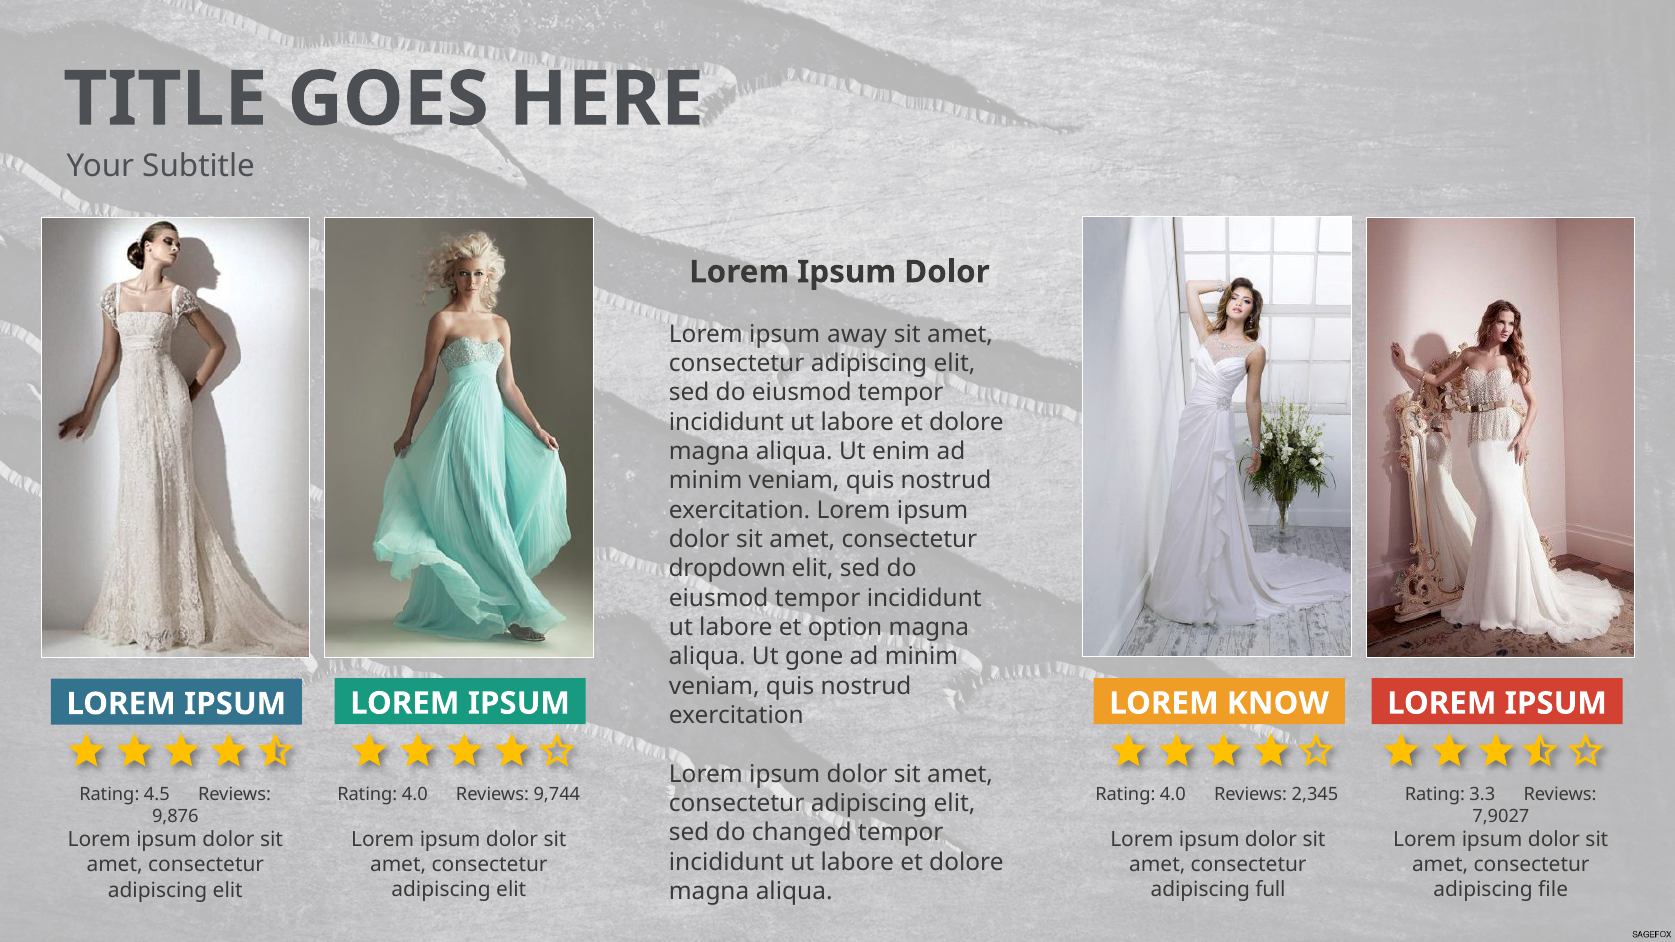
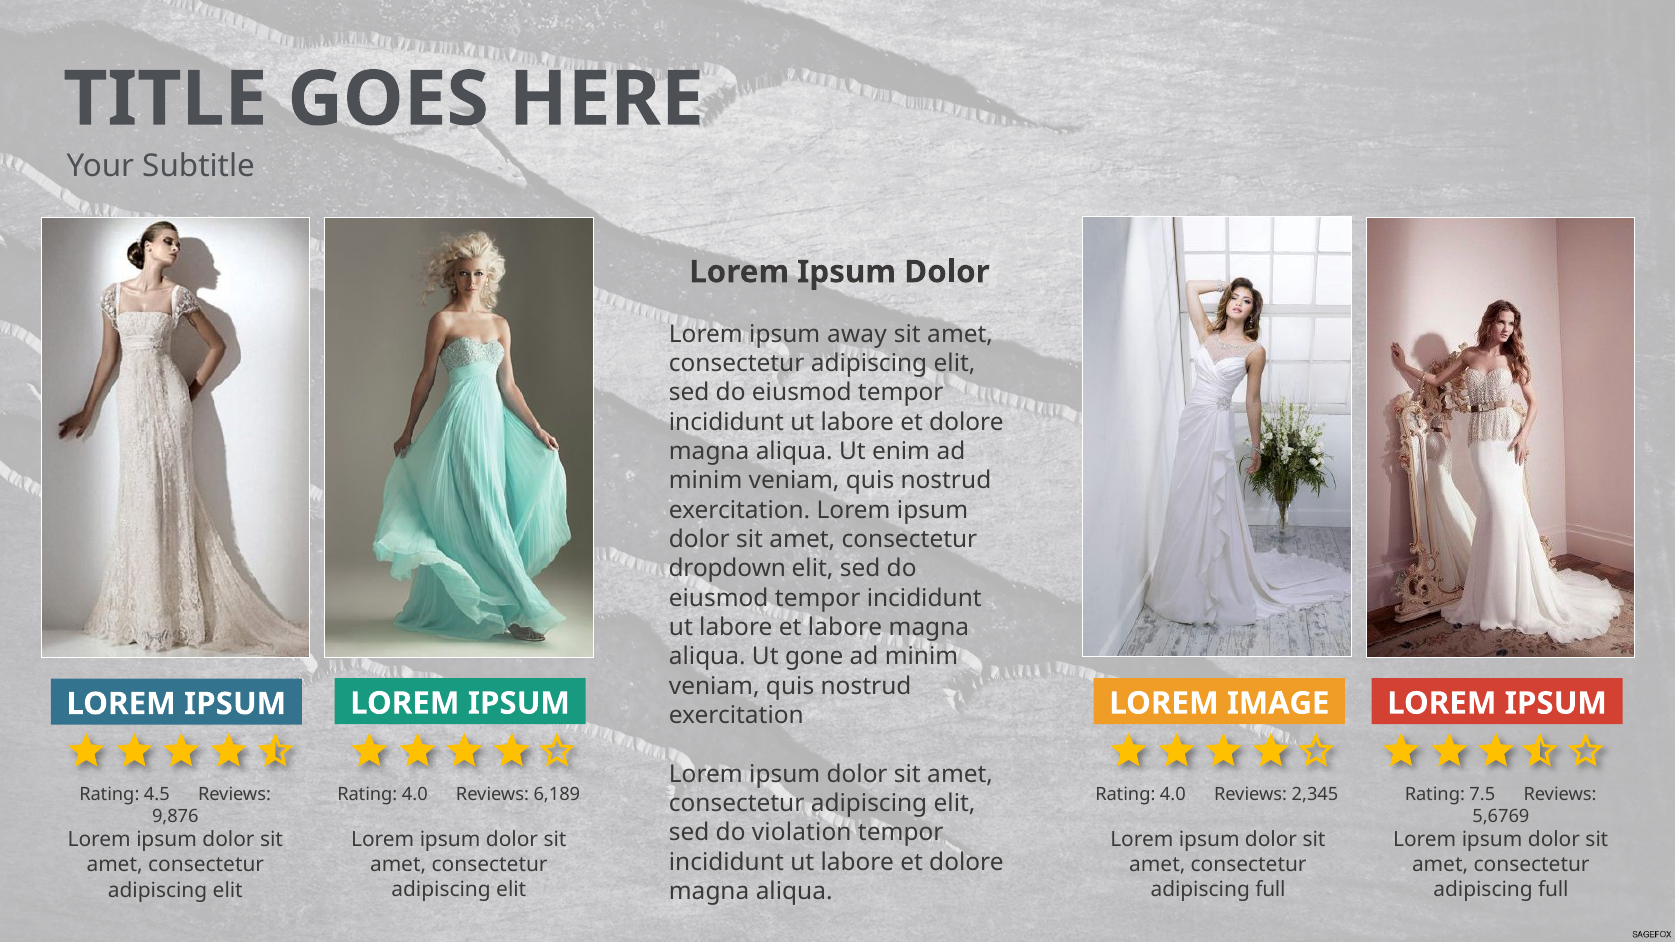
et option: option -> labore (845, 628)
KNOW: KNOW -> IMAGE (1278, 703)
9,744: 9,744 -> 6,189 (557, 794)
3.3: 3.3 -> 7.5 (1482, 794)
7,9027: 7,9027 -> 5,6769 (1501, 816)
changed: changed -> violation (802, 833)
file: file -> full (1553, 890)
